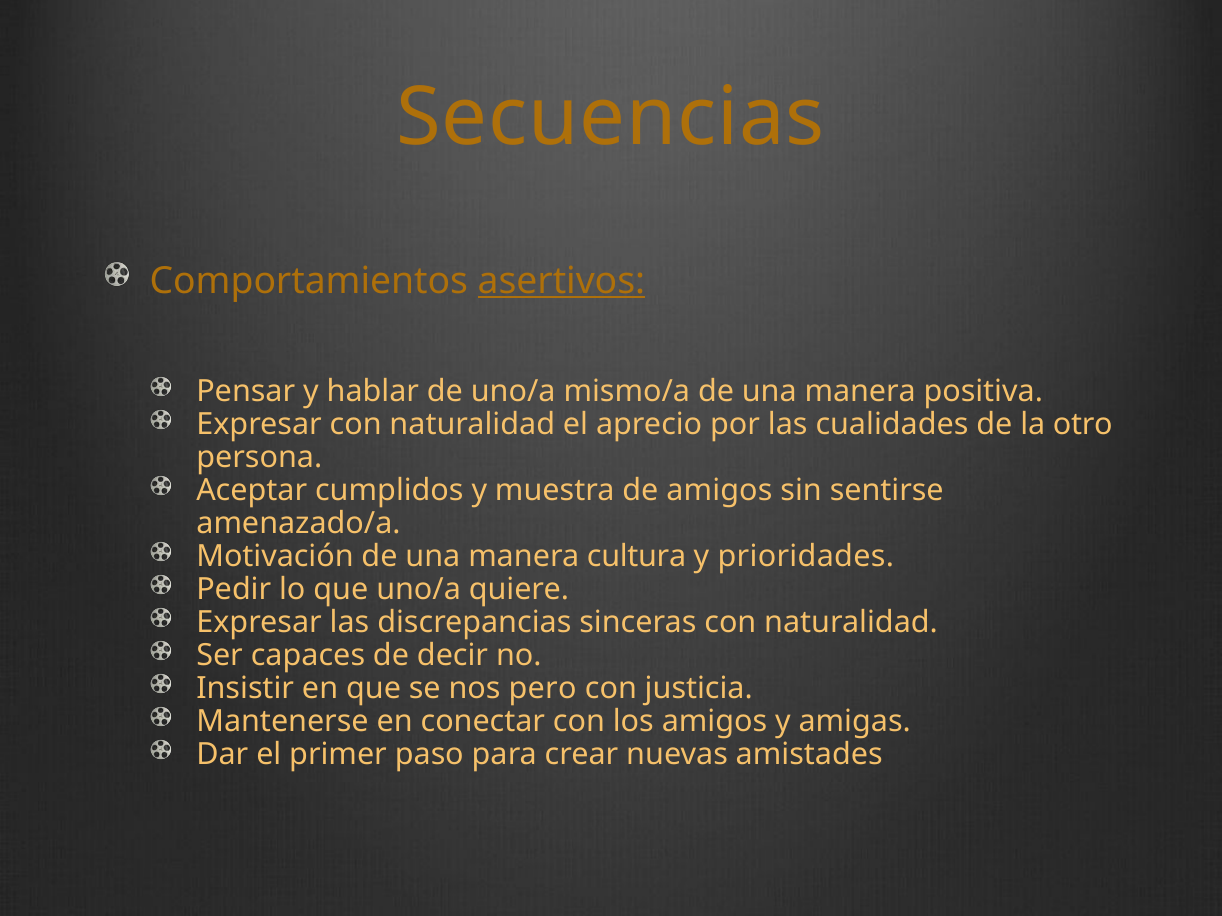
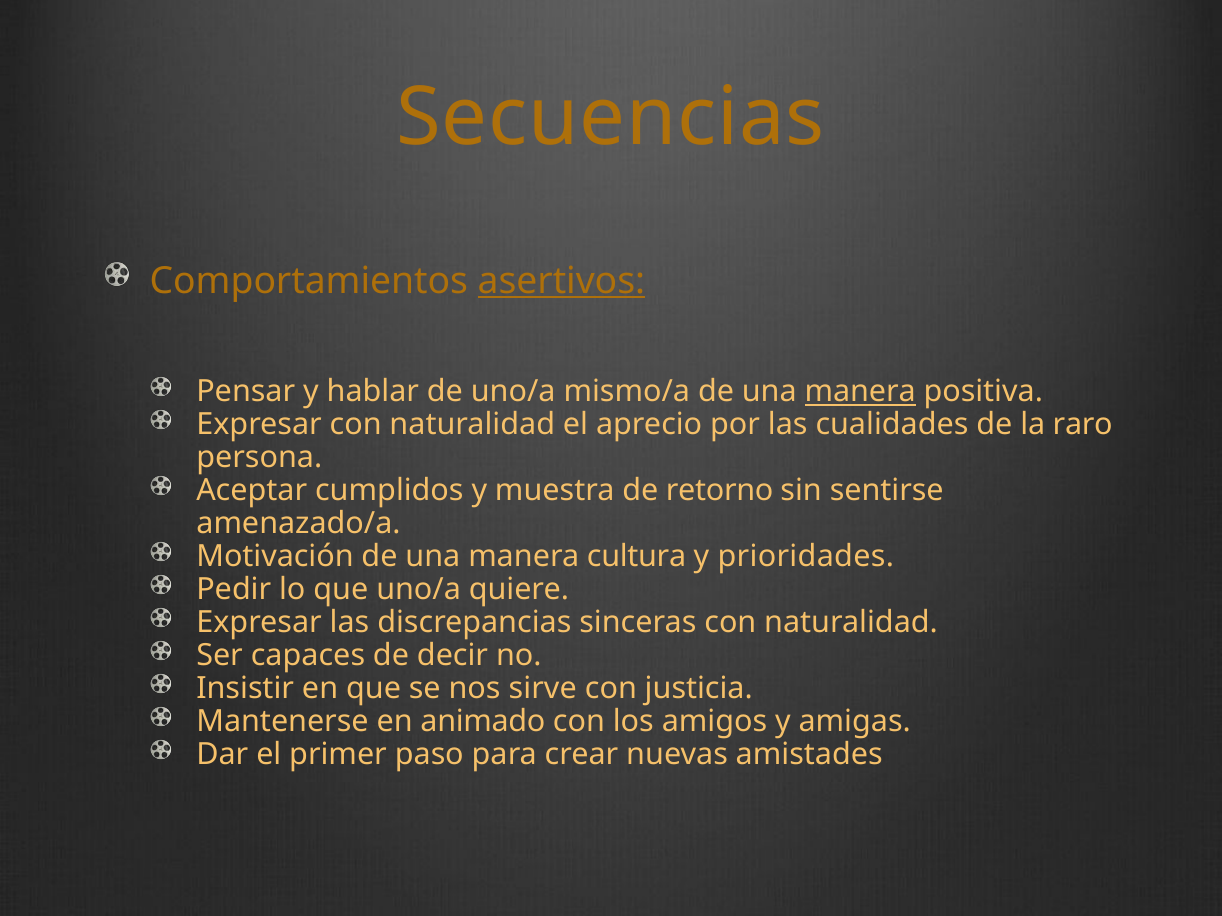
manera underline: none -> present (860, 392)
otro: otro -> raro (1083, 425)
de amigos: amigos -> retorno (720, 491)
pero: pero -> sirve (543, 689)
conectar: conectar -> animado (483, 722)
